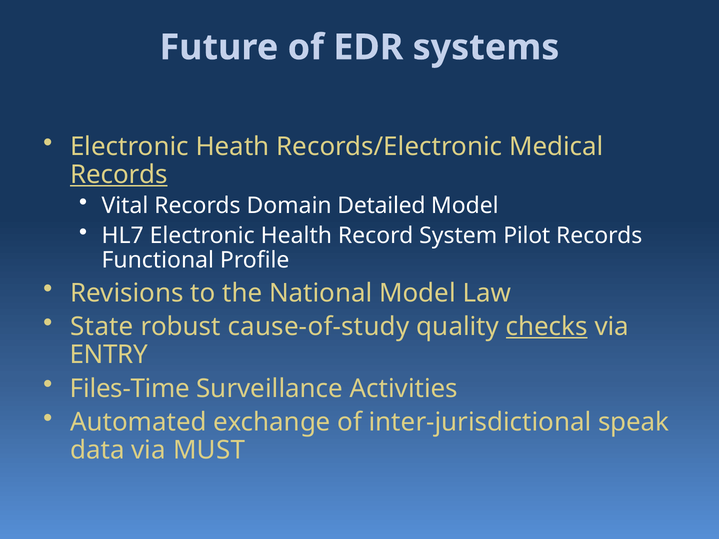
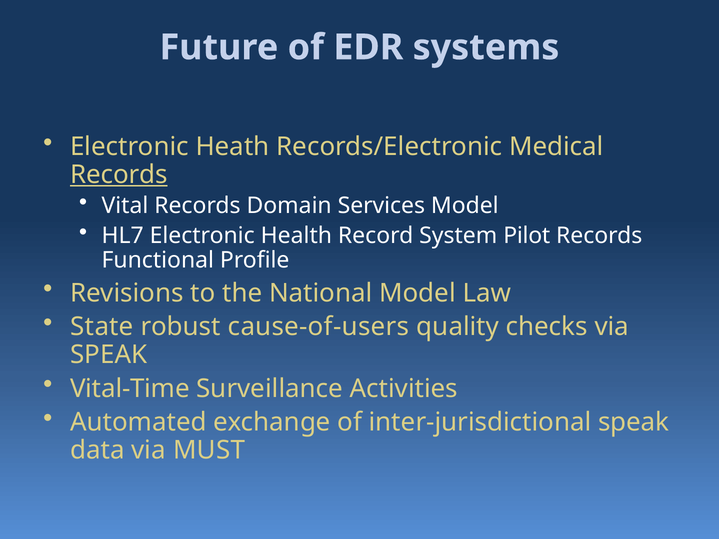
Detailed: Detailed -> Services (381, 206)
cause-of-study: cause-of-study -> cause-of-users (318, 327)
checks underline: present -> none (547, 327)
ENTRY: ENTRY -> SPEAK (109, 355)
Files-Time: Files-Time -> Vital-Time (130, 389)
